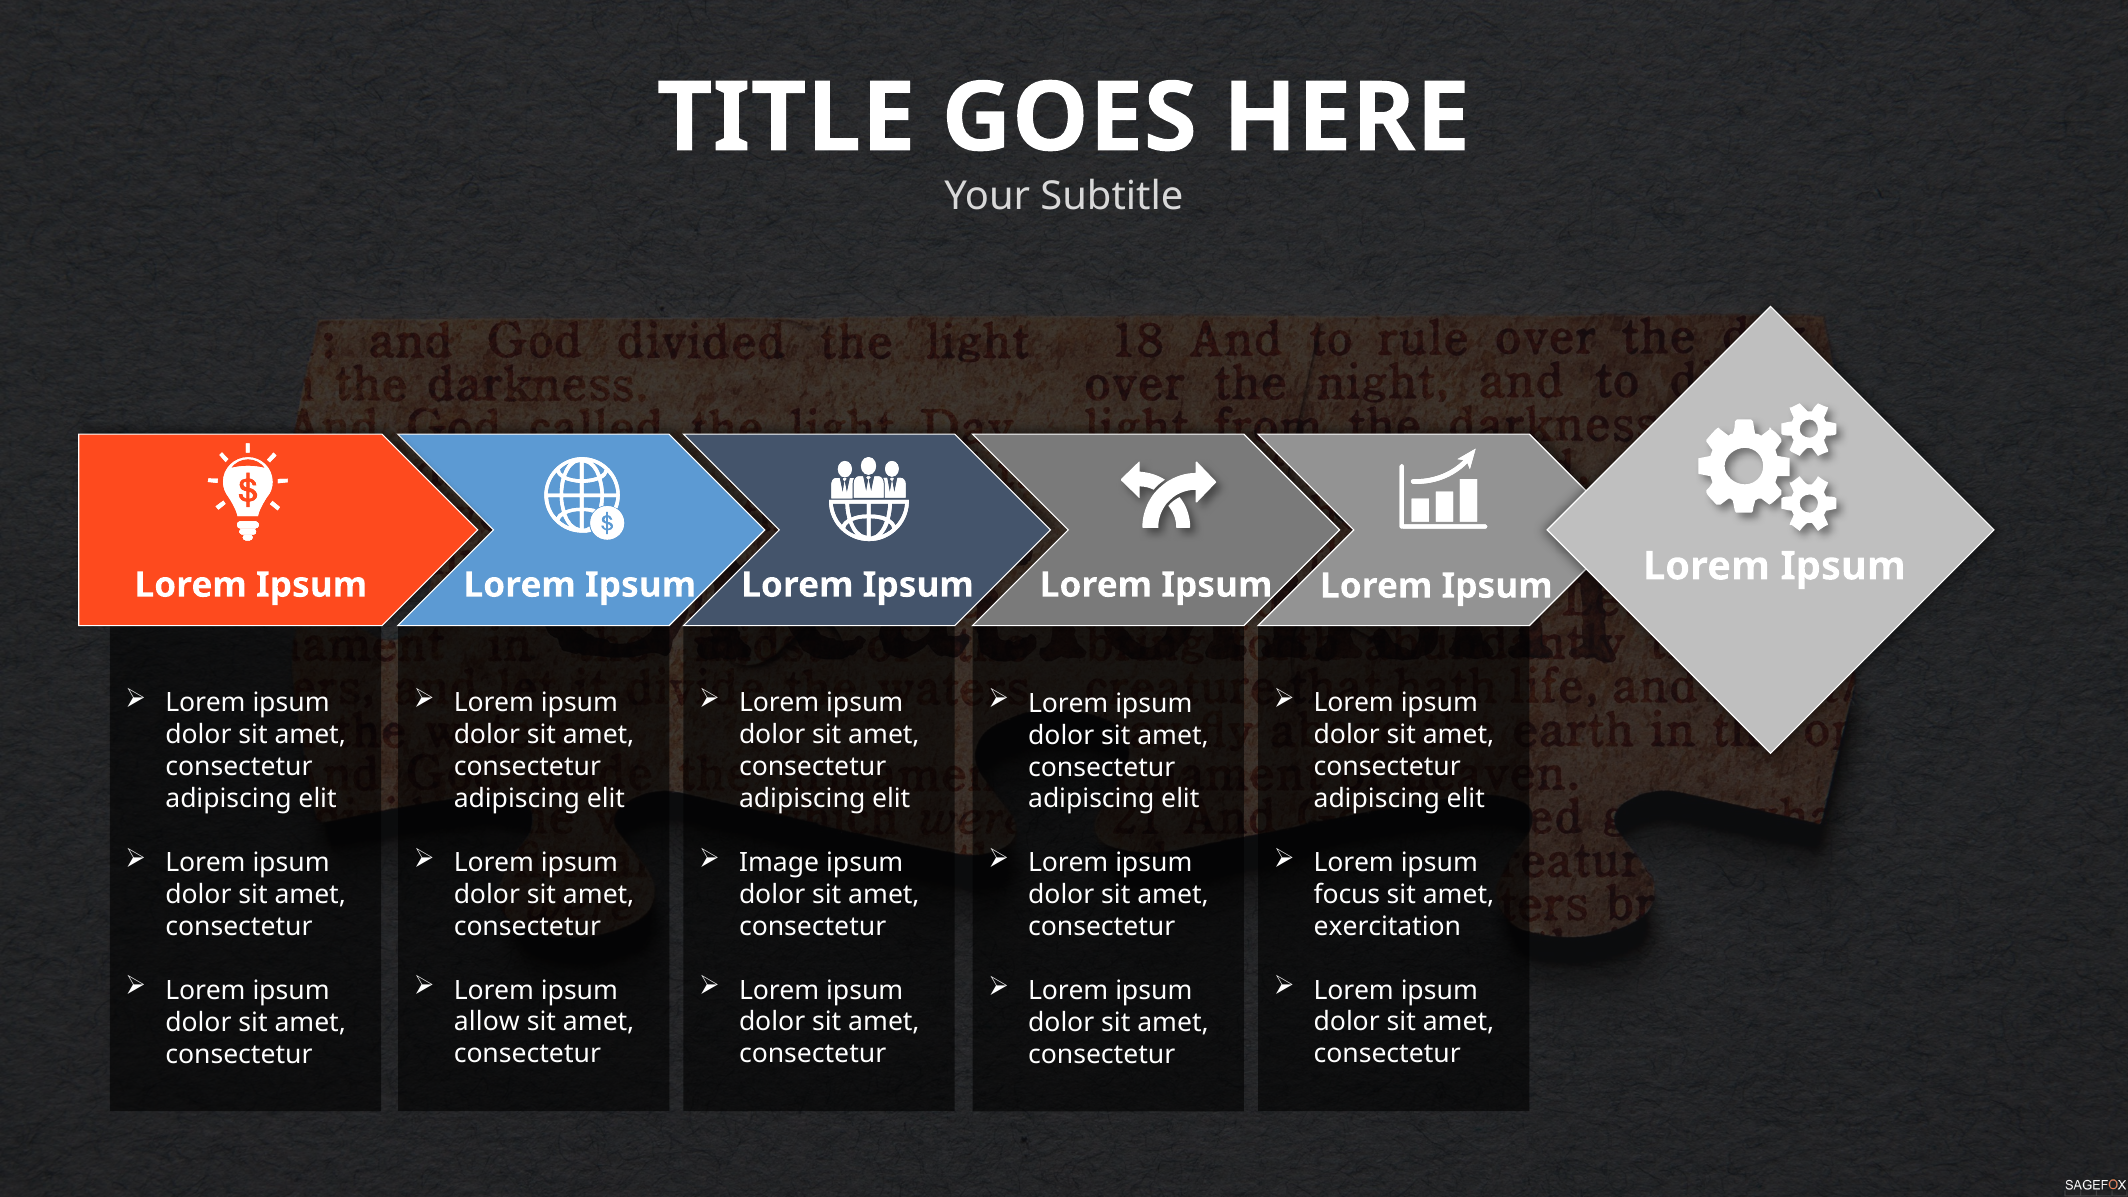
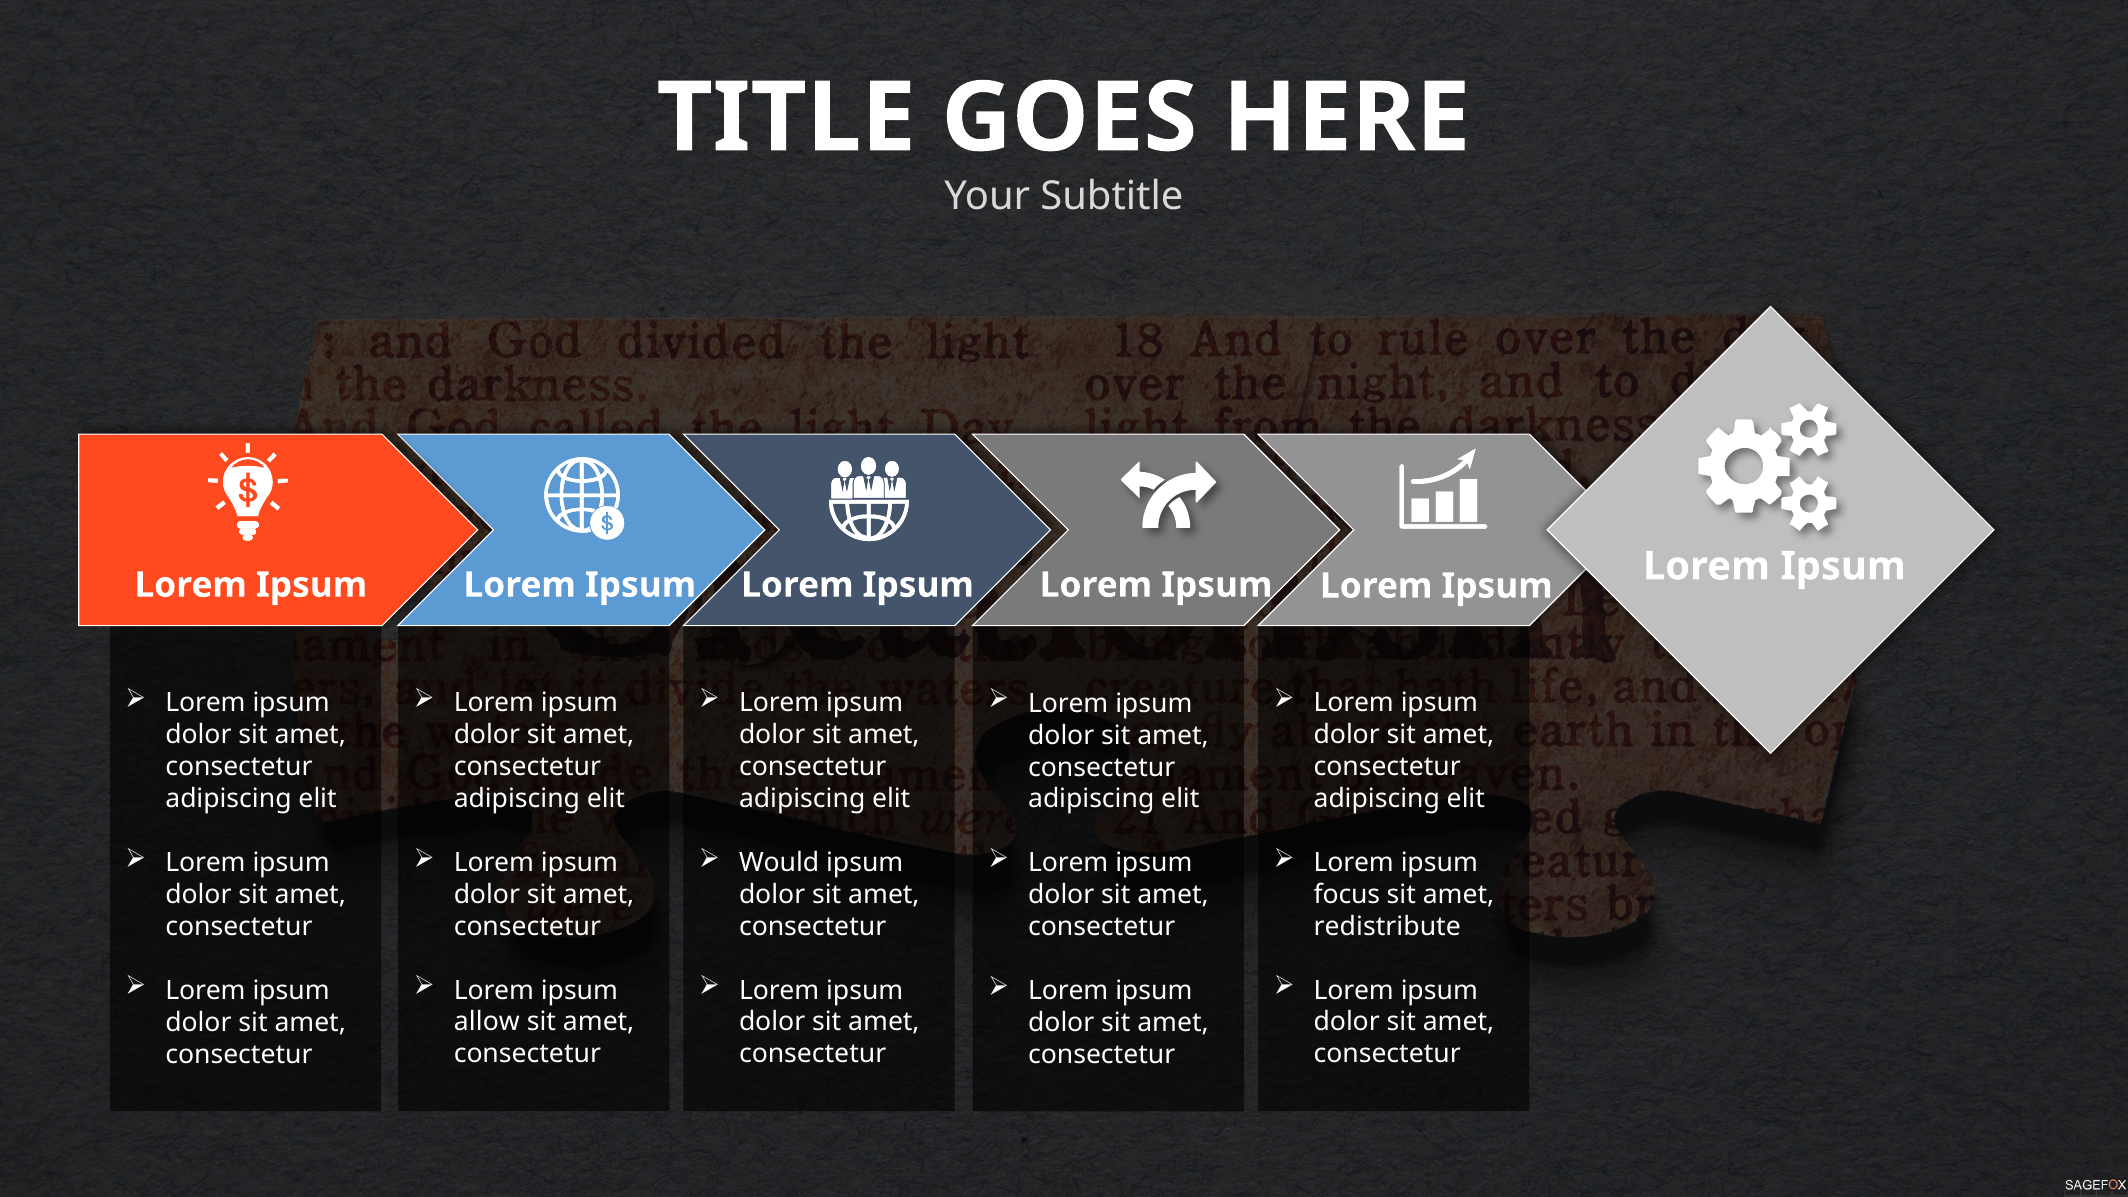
Image: Image -> Would (779, 863)
exercitation: exercitation -> redistribute (1387, 926)
